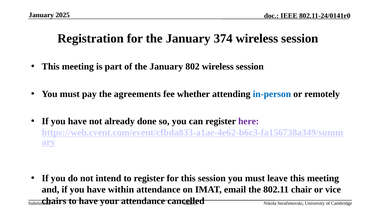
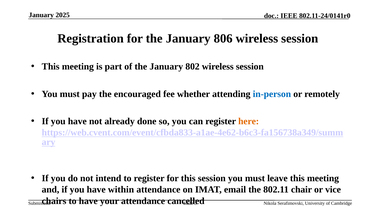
374: 374 -> 806 (223, 39)
agreements: agreements -> encouraged (137, 94)
here colour: purple -> orange (249, 121)
